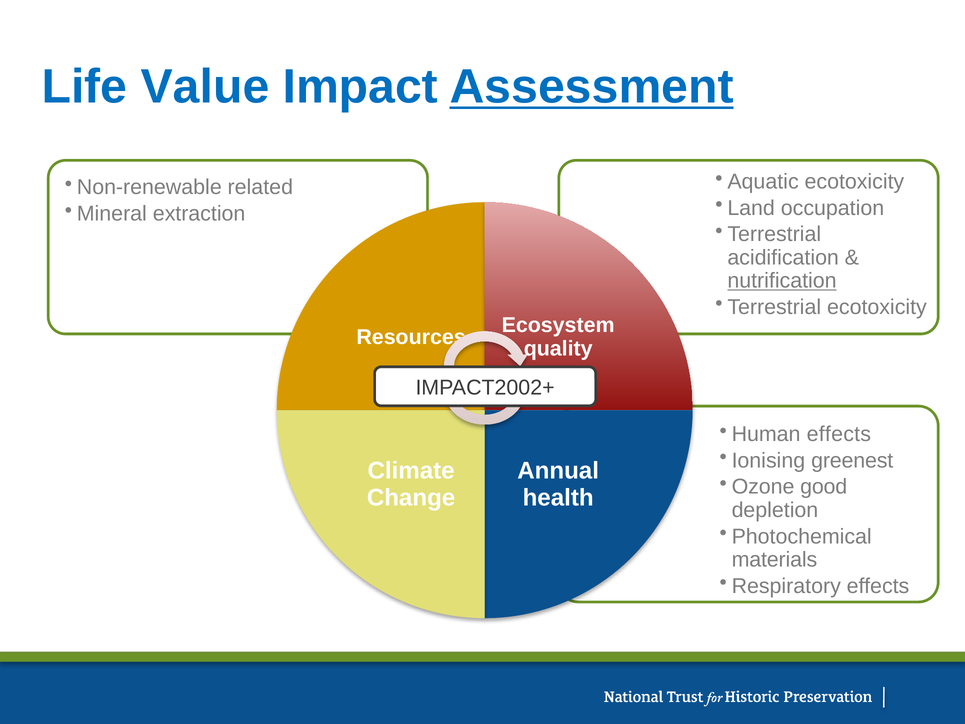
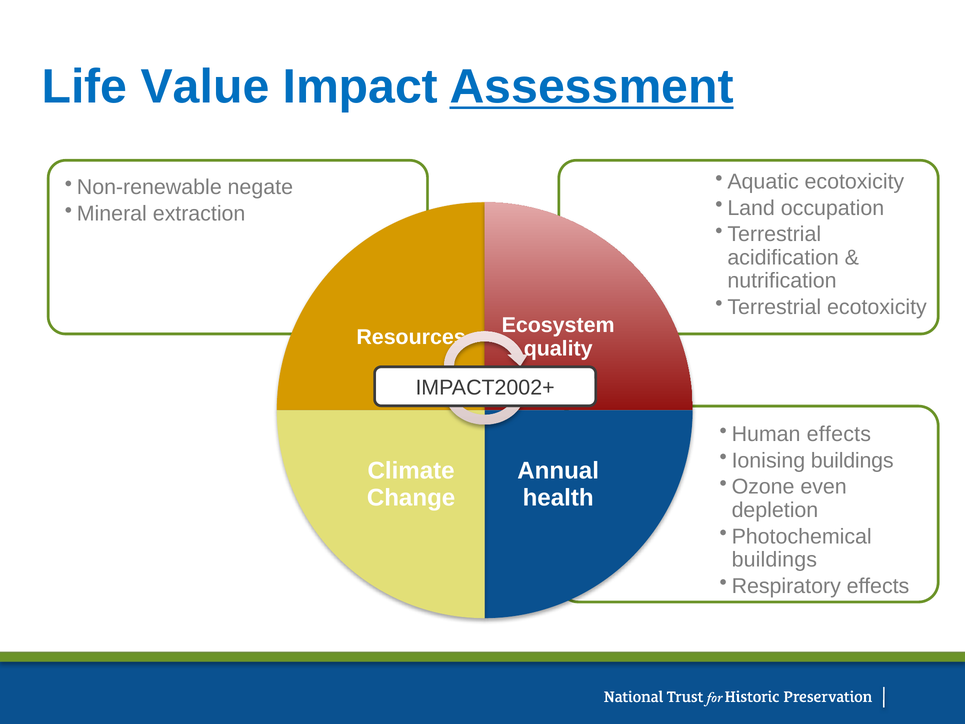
related: related -> negate (260, 187)
nutrification underline: present -> none (782, 281)
Ionising greenest: greenest -> buildings (852, 460)
good: good -> even (824, 487)
materials: materials -> buildings (774, 559)
